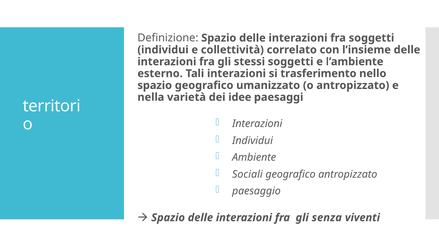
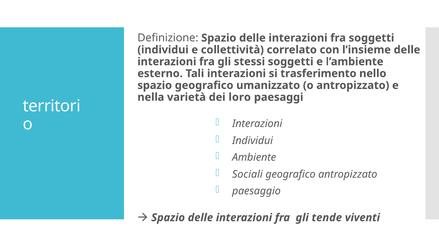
idee: idee -> loro (240, 97)
senza: senza -> tende (327, 218)
